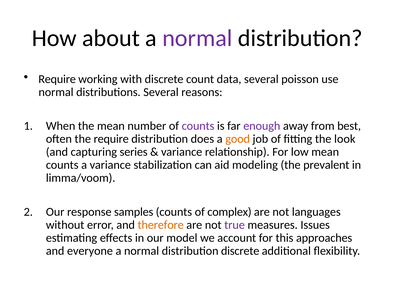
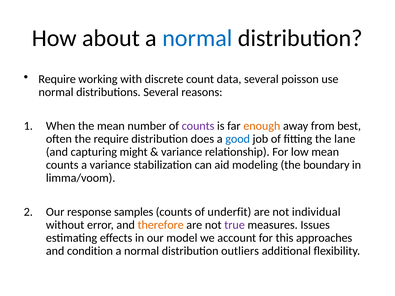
normal colour: purple -> blue (197, 38)
enough colour: purple -> orange (262, 126)
good colour: orange -> blue (238, 139)
look: look -> lane (345, 139)
series: series -> might (134, 152)
prevalent: prevalent -> boundary (326, 165)
complex: complex -> underfit (229, 212)
languages: languages -> individual (316, 212)
everyone: everyone -> condition (90, 251)
distribution discrete: discrete -> outliers (240, 251)
